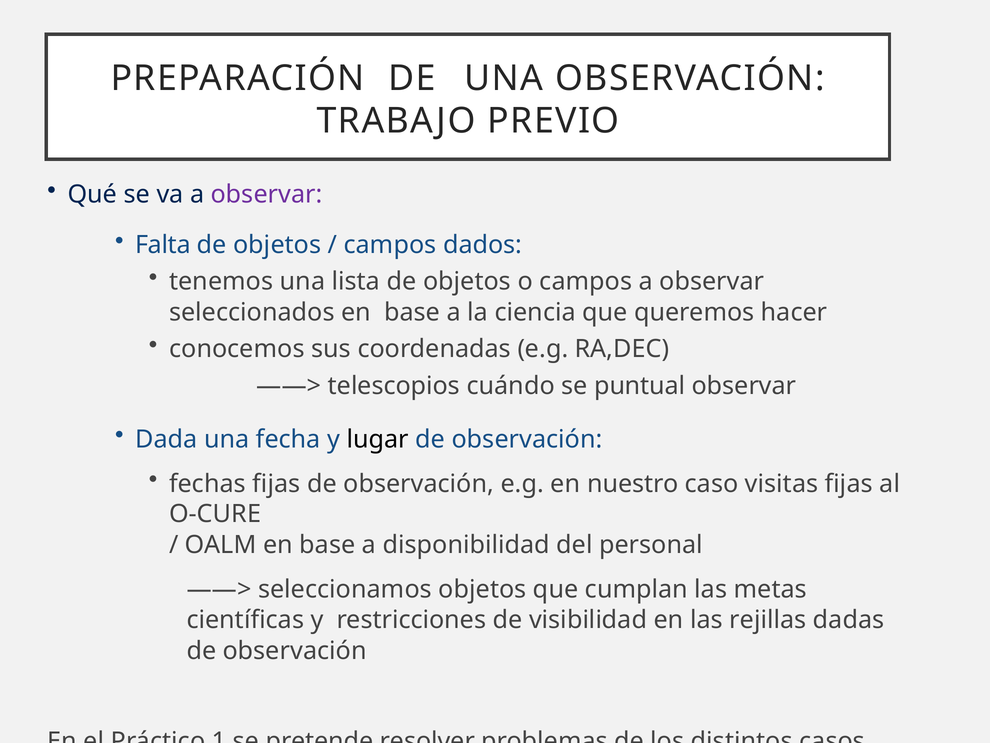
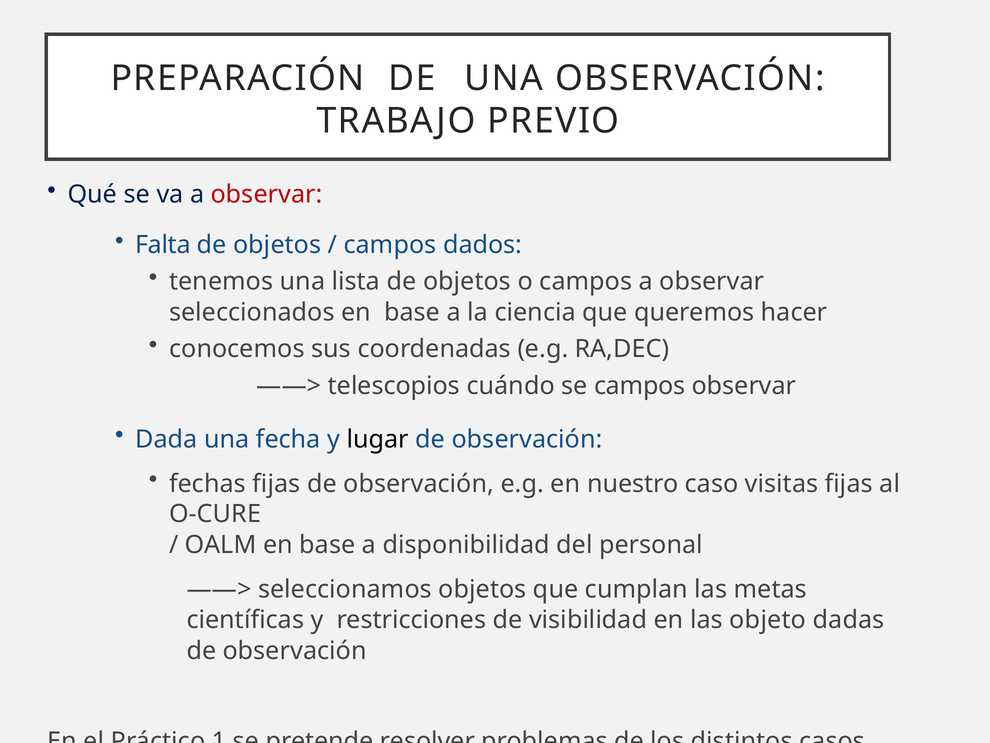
observar colour: purple -> red (267, 194)
se puntual: puntual -> campos (640, 386)
rejillas: rejillas -> objeto (768, 620)
